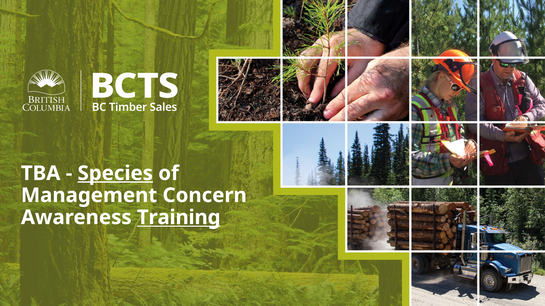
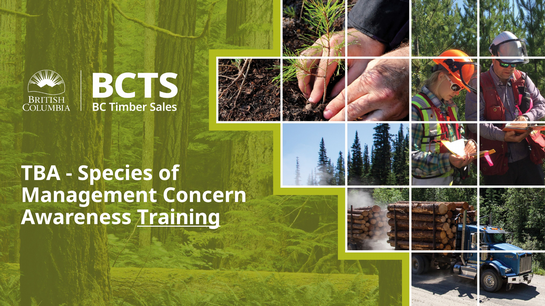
Species underline: present -> none (115, 174)
